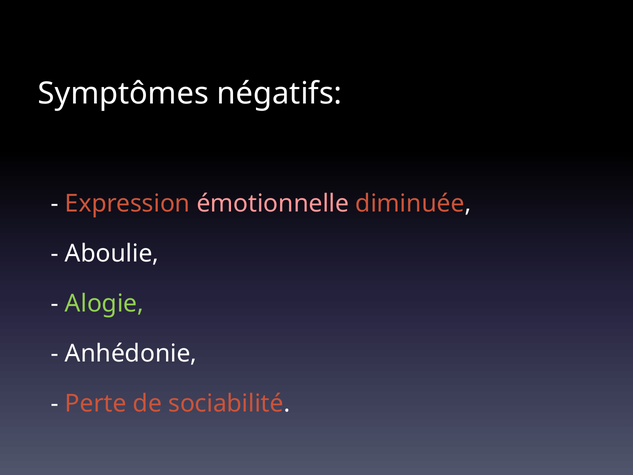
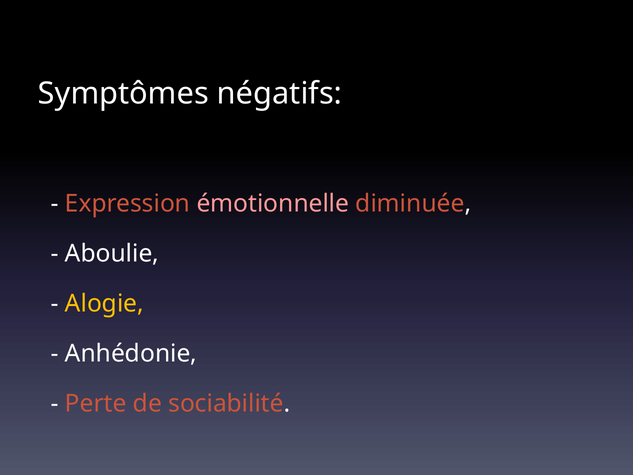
Alogie colour: light green -> yellow (104, 304)
